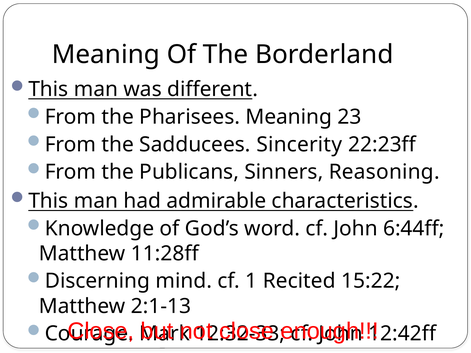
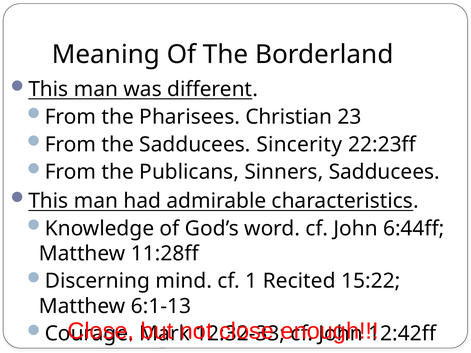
Pharisees Meaning: Meaning -> Christian (289, 117)
Sinners Reasoning: Reasoning -> Sadducees (384, 172)
2:1-13: 2:1-13 -> 6:1-13 (161, 306)
